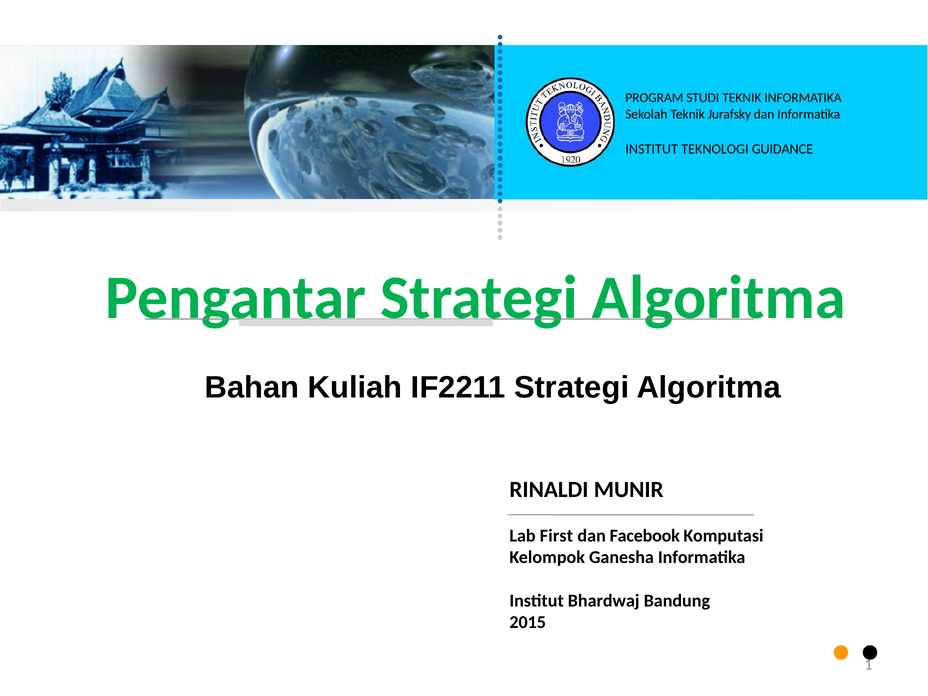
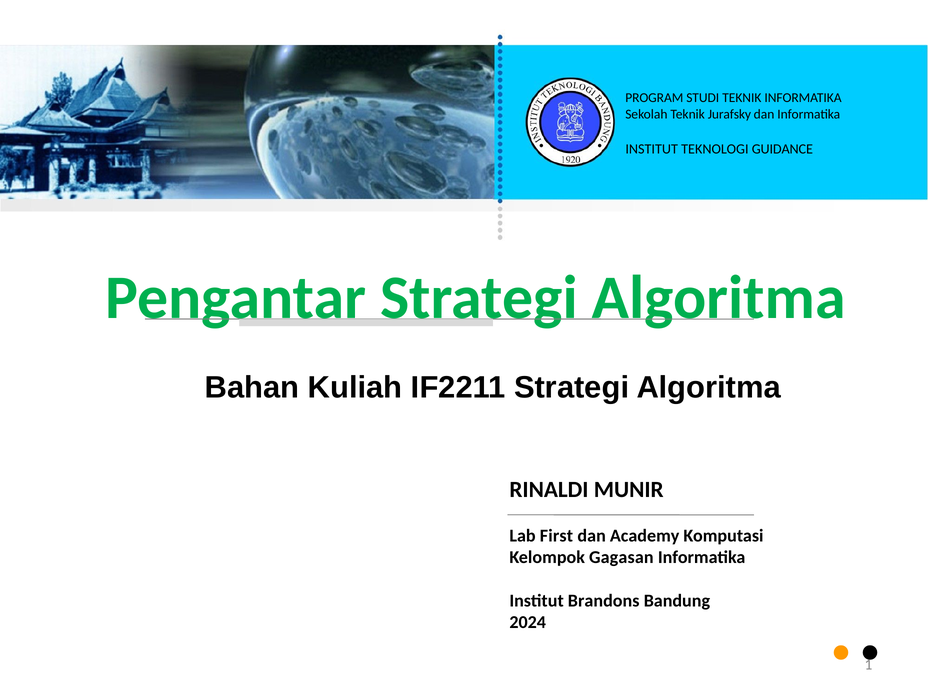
Facebook: Facebook -> Academy (645, 536)
Ganesha: Ganesha -> Gagasan (621, 557)
Bhardwaj: Bhardwaj -> Brandons (604, 601)
2015: 2015 -> 2024 (528, 622)
